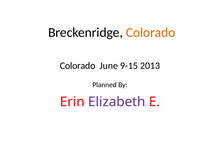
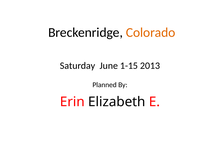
Colorado: Colorado -> Saturday (78, 66)
9-15: 9-15 -> 1-15 (129, 66)
Elizabeth colour: purple -> black (117, 102)
